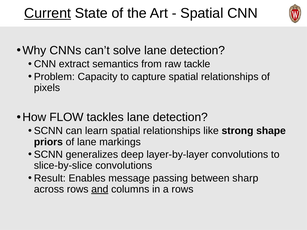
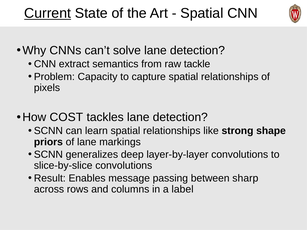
FLOW: FLOW -> COST (66, 117)
and underline: present -> none (100, 189)
a rows: rows -> label (183, 189)
